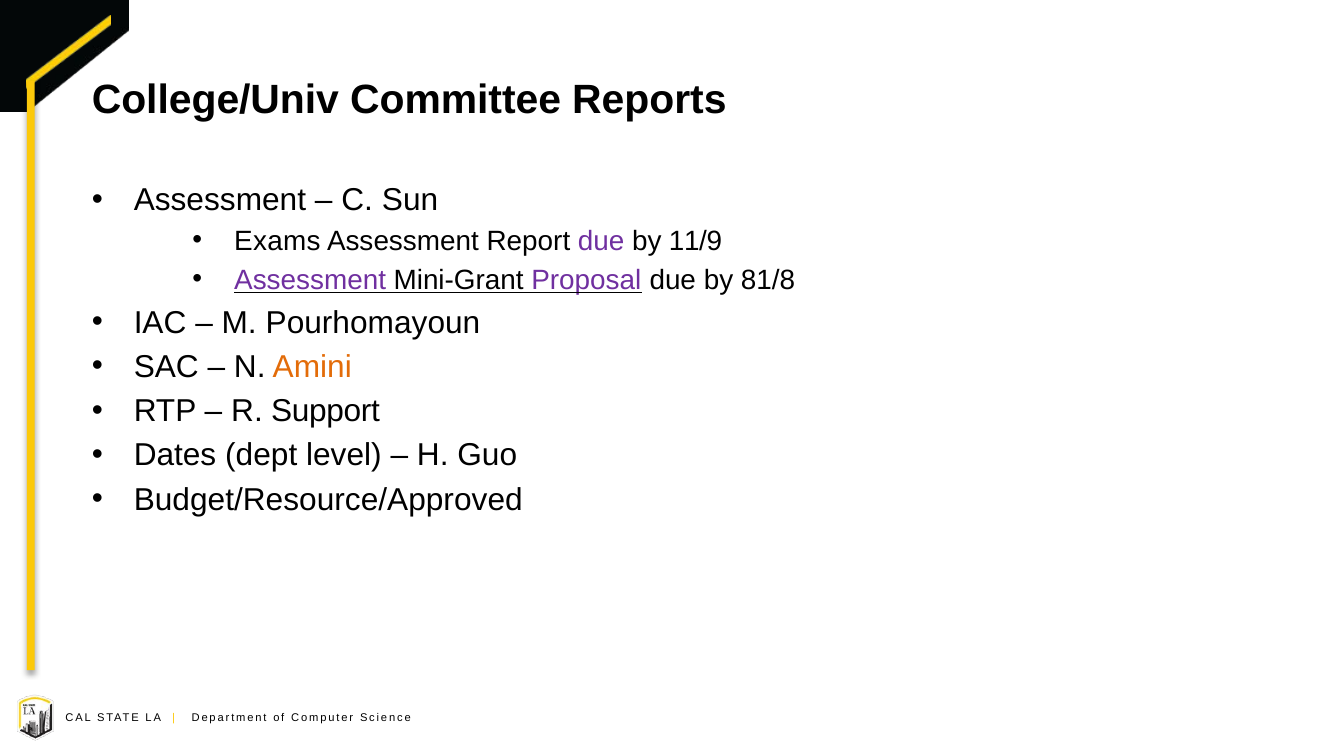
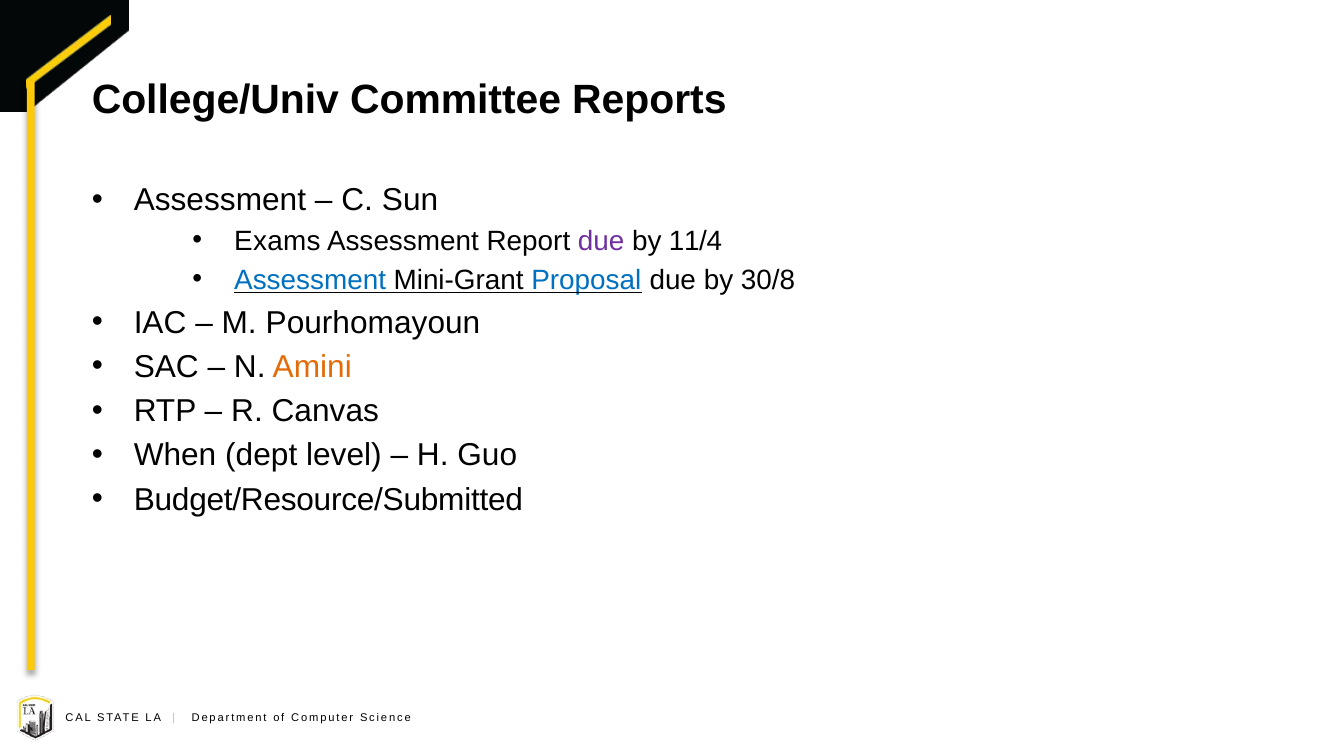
11/9: 11/9 -> 11/4 (695, 241)
Assessment colour: purple -> blue (310, 280)
Proposal colour: purple -> blue (586, 280)
81/8: 81/8 -> 30/8 (768, 280)
Support: Support -> Canvas (325, 411)
Dates: Dates -> When (175, 456)
Budget/Resource/Approved: Budget/Resource/Approved -> Budget/Resource/Submitted (328, 500)
